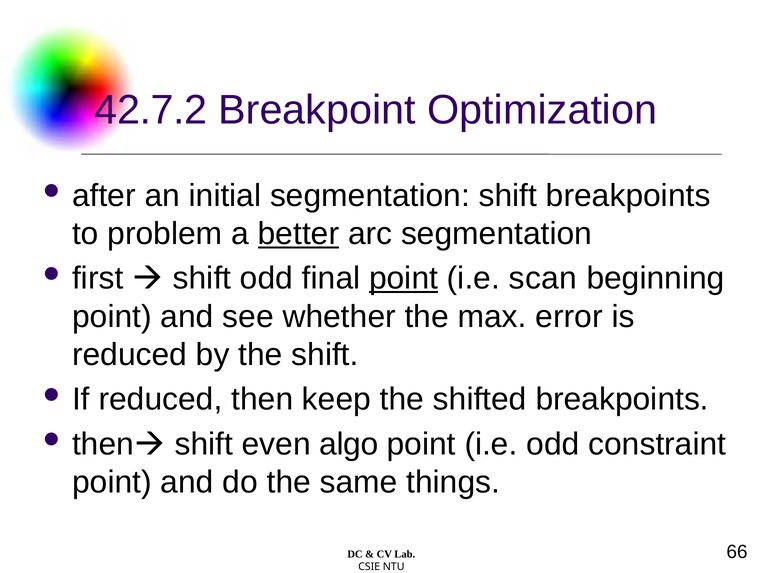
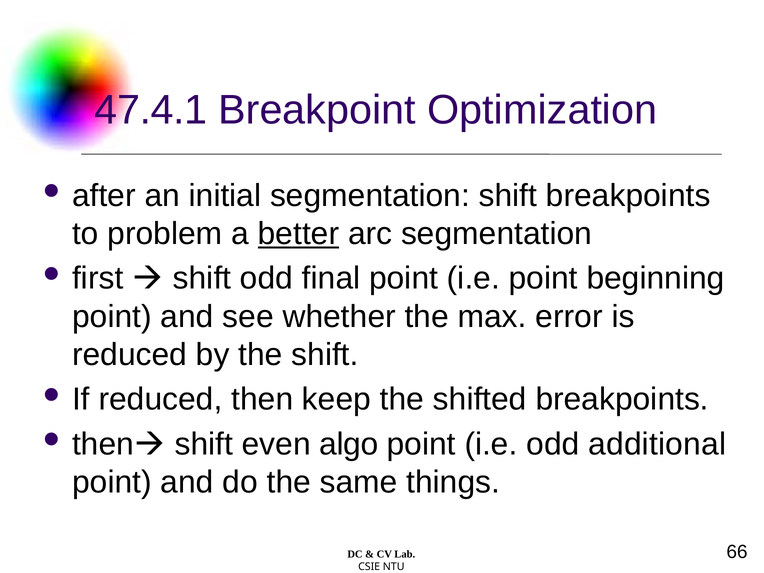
42.7.2: 42.7.2 -> 47.4.1 (151, 110)
point underline: present -> none (404, 278)
i.e scan: scan -> point (543, 278)
constraint: constraint -> additional (657, 444)
